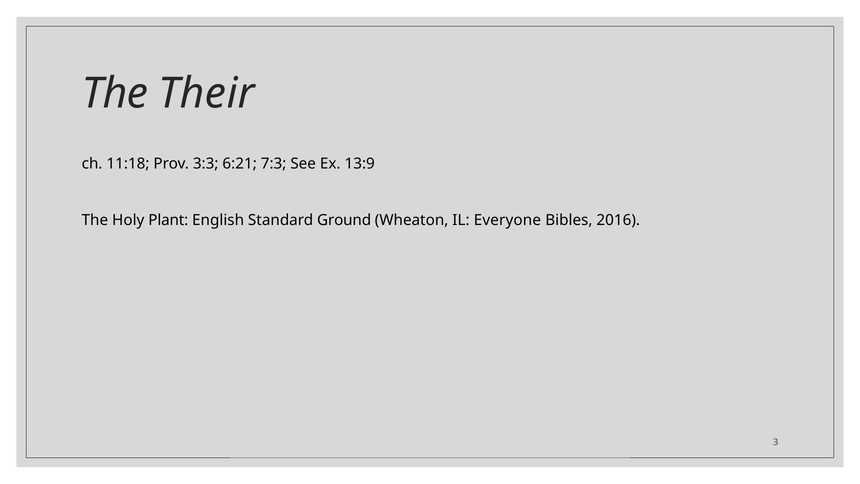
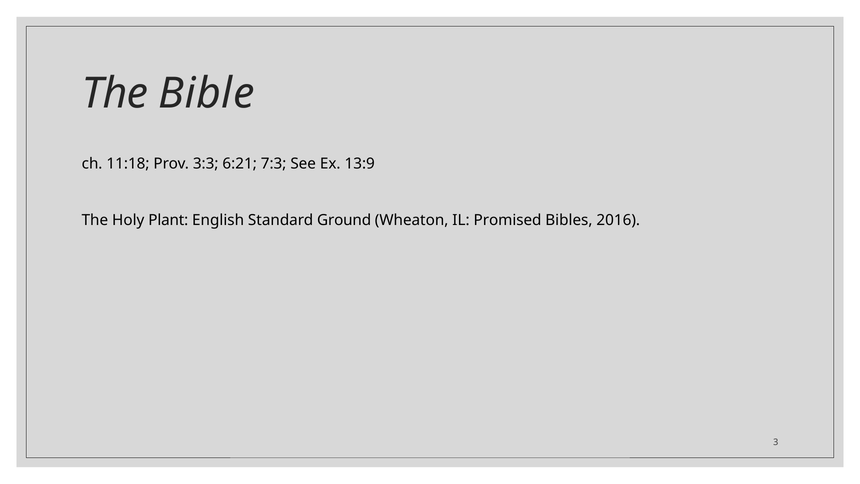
Their: Their -> Bible (206, 93)
Everyone: Everyone -> Promised (508, 220)
